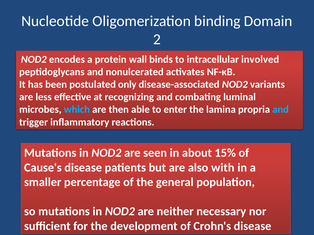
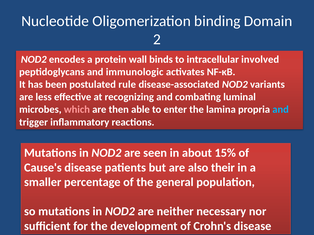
nonulcerated: nonulcerated -> immunologic (135, 72)
only: only -> rule (127, 85)
which colour: light blue -> pink (77, 110)
with: with -> their (223, 168)
